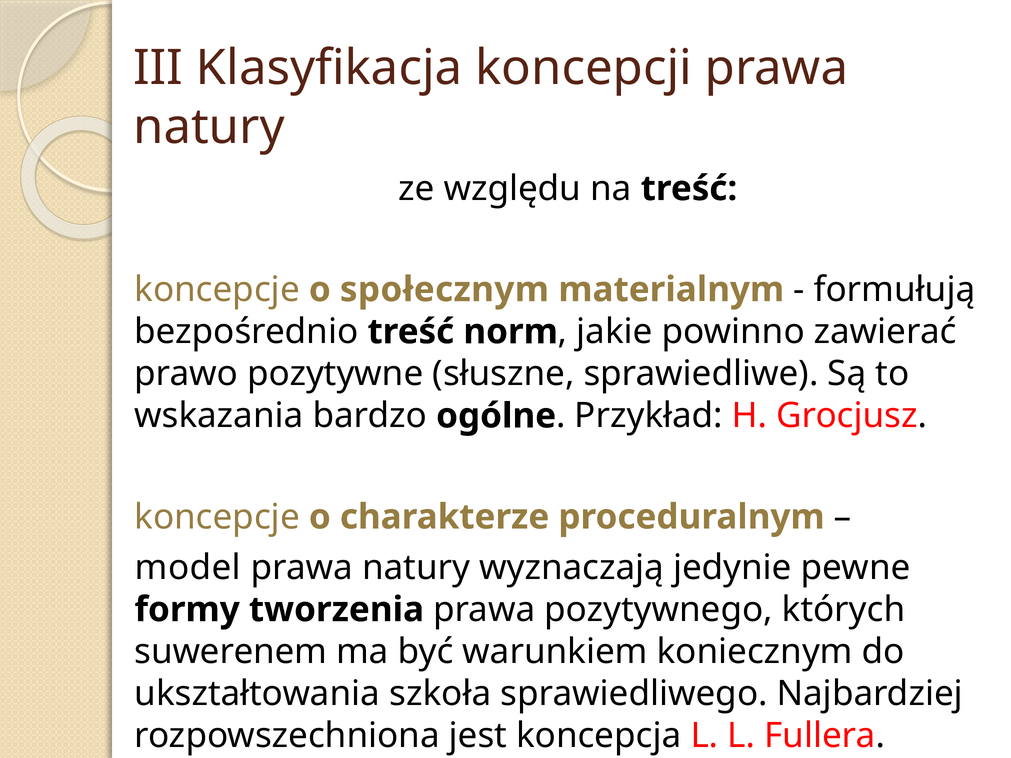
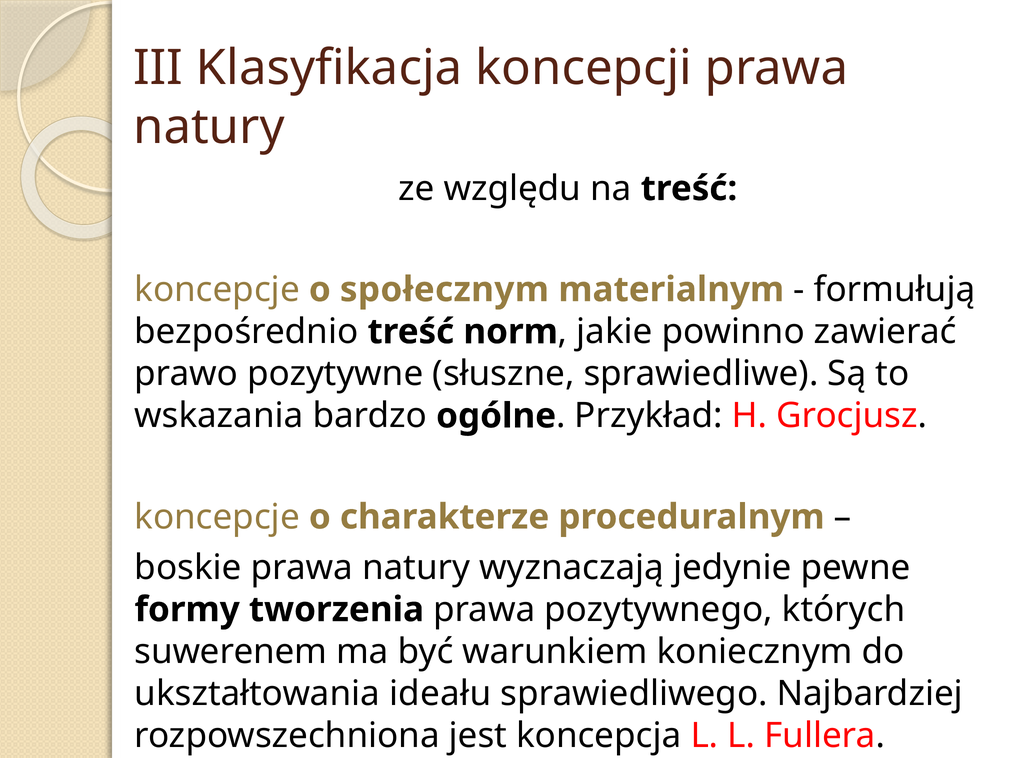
model: model -> boskie (188, 568)
szkoła: szkoła -> ideału (440, 694)
